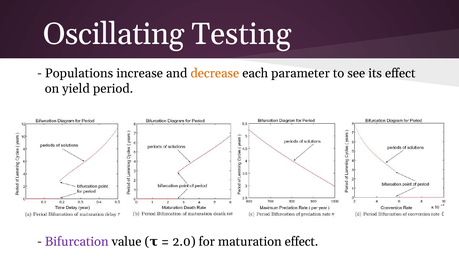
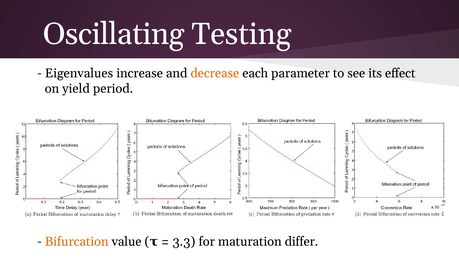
Populations: Populations -> Eigenvalues (79, 73)
Bifurcation colour: purple -> orange (77, 242)
2.0: 2.0 -> 3.3 (184, 242)
maturation effect: effect -> differ (301, 242)
